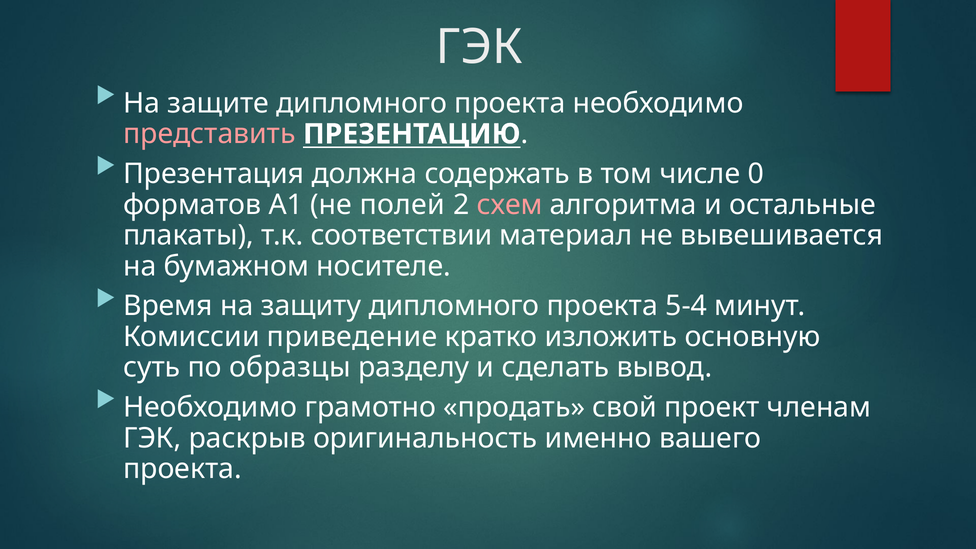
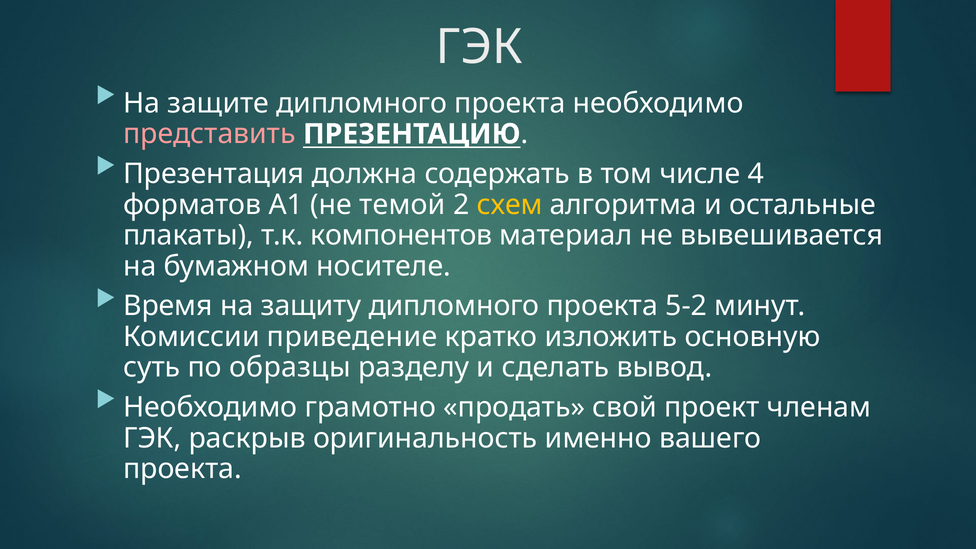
0: 0 -> 4 (756, 174)
полей: полей -> темой (402, 205)
схем colour: pink -> yellow (510, 205)
соответствии: соответствии -> компонентов (401, 235)
5-4: 5-4 -> 5-2 (686, 306)
